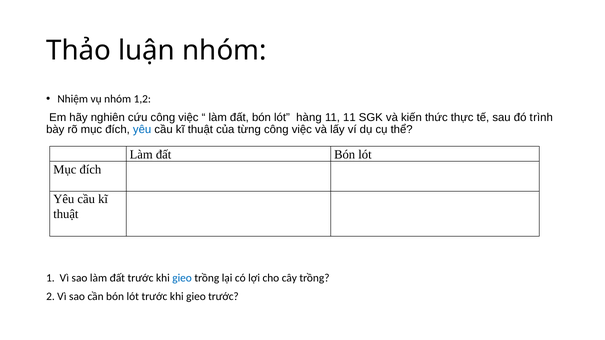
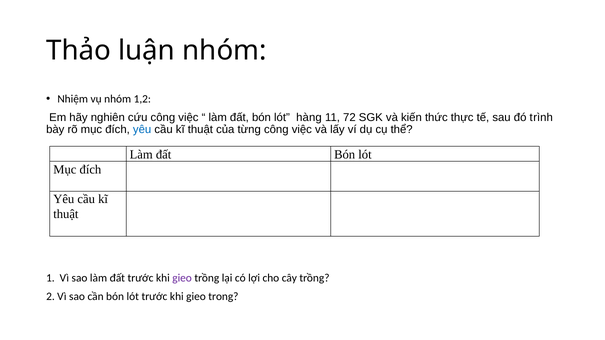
11 11: 11 -> 72 (349, 117)
gieo colour: blue -> purple (182, 278)
gieo trước: trước -> trong (223, 297)
